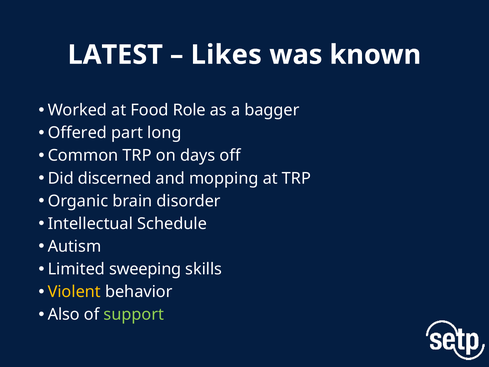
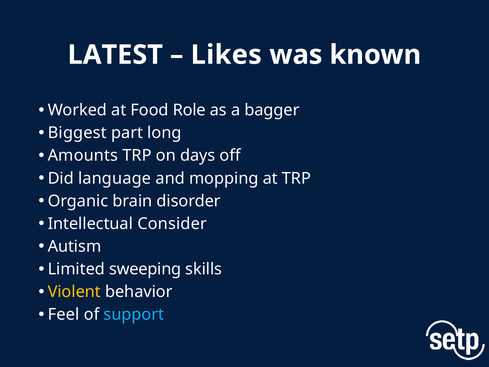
Offered: Offered -> Biggest (77, 133)
Common: Common -> Amounts (83, 155)
discerned: discerned -> language (115, 178)
Schedule: Schedule -> Consider (172, 224)
Also: Also -> Feel (64, 314)
support colour: light green -> light blue (134, 314)
